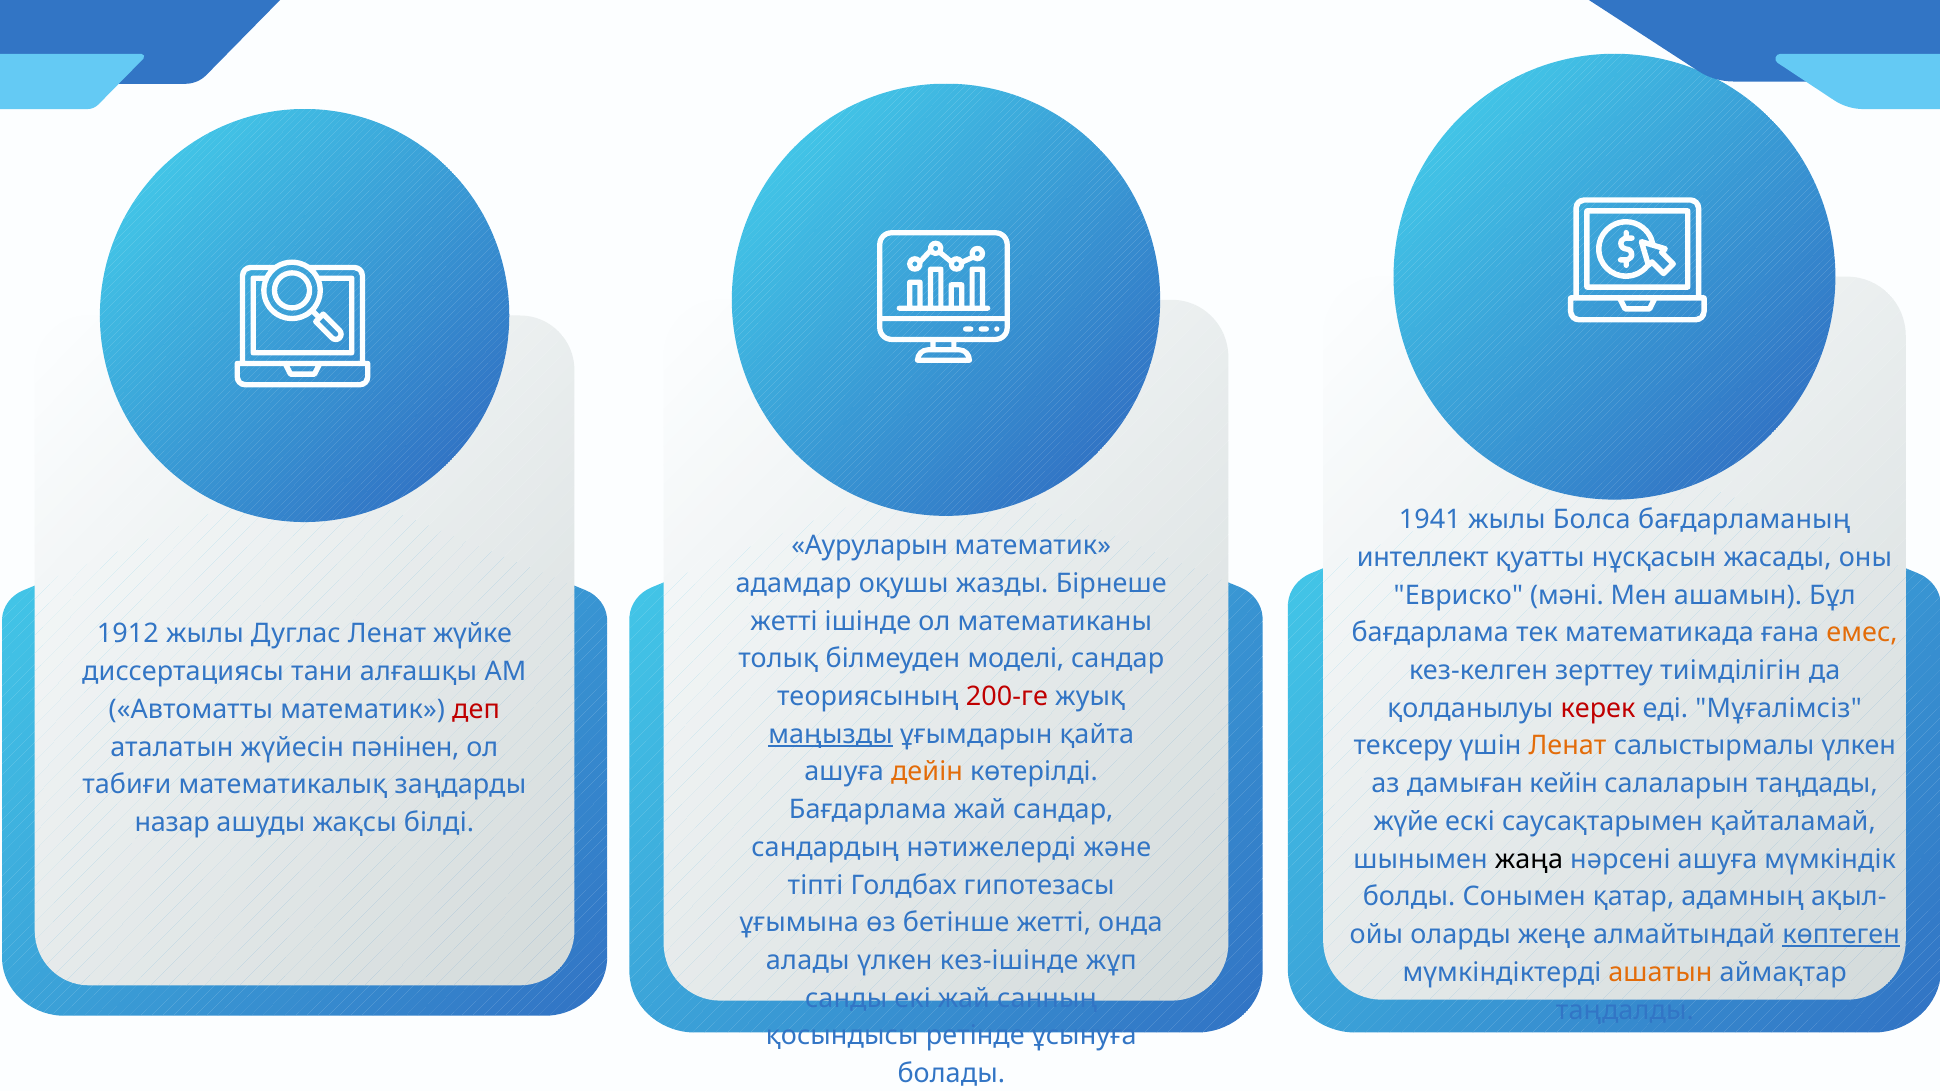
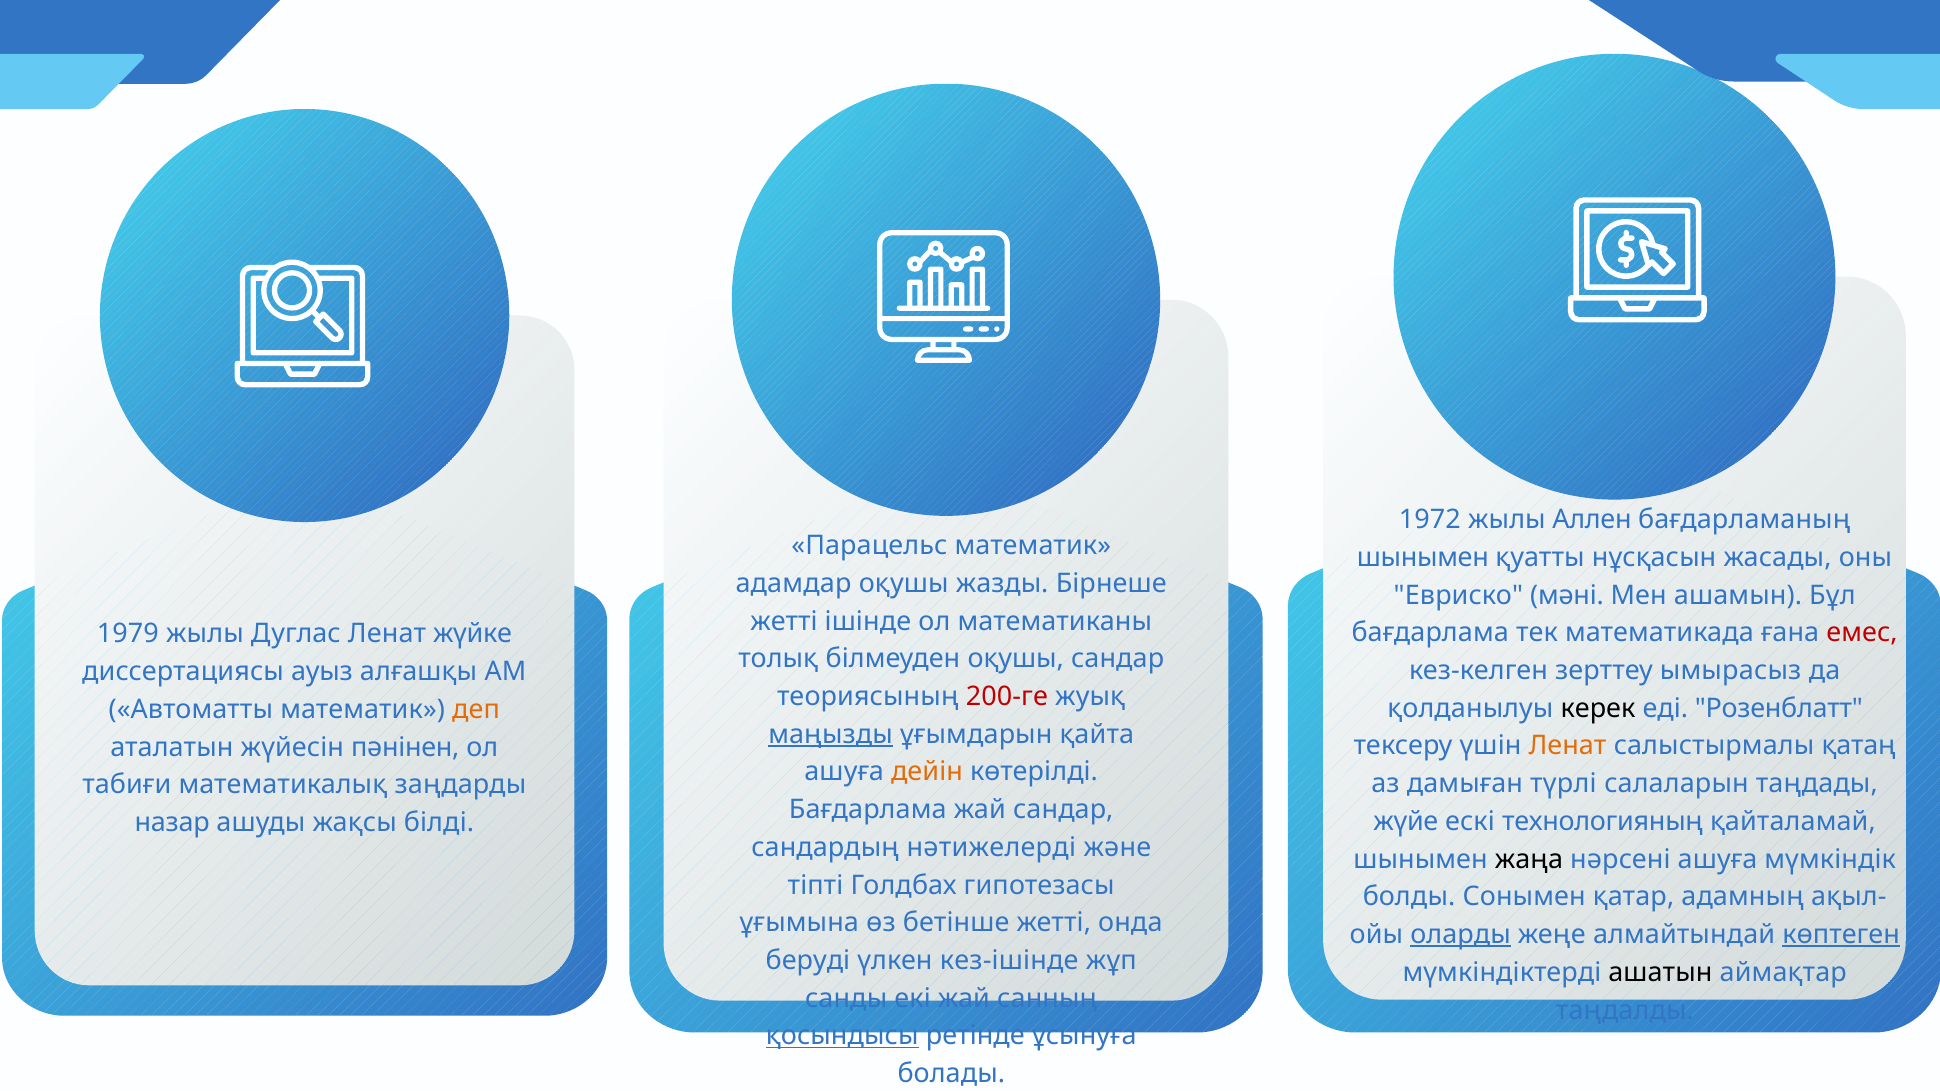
1941: 1941 -> 1972 (1430, 520)
Болса: Болса -> Аллен (1592, 520)
Ауруларын: Ауруларын -> Парацельс (869, 546)
интеллект: интеллект -> шынымен (1423, 558)
емес colour: orange -> red (1862, 633)
1912: 1912 -> 1979 (128, 634)
білмеуден моделі: моделі -> оқушы (1016, 659)
тиімділігін: тиімділігін -> ымырасыз (1731, 671)
тани: тани -> ауыз (322, 672)
керек colour: red -> black (1598, 709)
Мұғалімсіз: Мұғалімсіз -> Розенблатт (1779, 709)
деп colour: red -> orange (476, 710)
салыстырмалы үлкен: үлкен -> қатаң (1859, 746)
кейін: кейін -> түрлі (1563, 784)
саусақтарымен: саусақтарымен -> технологияның (1603, 822)
оларды underline: none -> present (1461, 935)
алады: алады -> беруді (808, 961)
ашатын colour: orange -> black (1660, 973)
қосындысы underline: none -> present (842, 1036)
